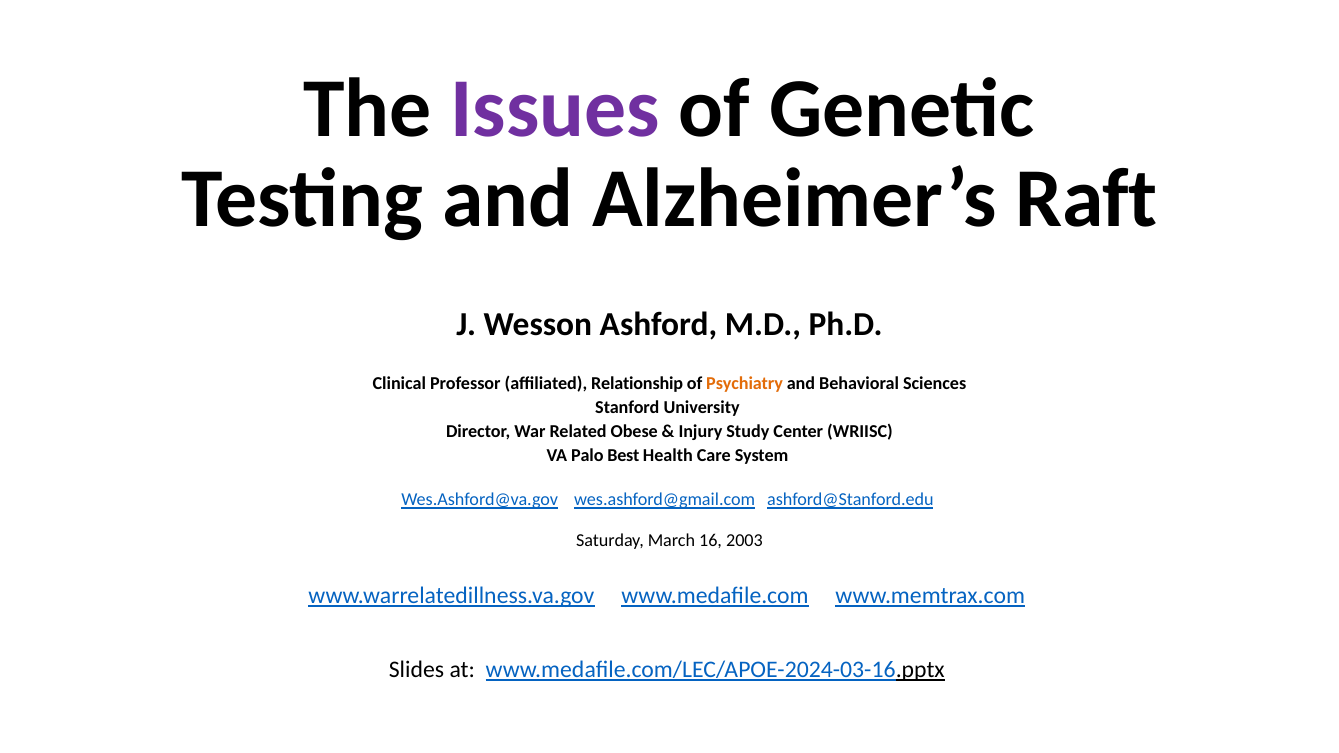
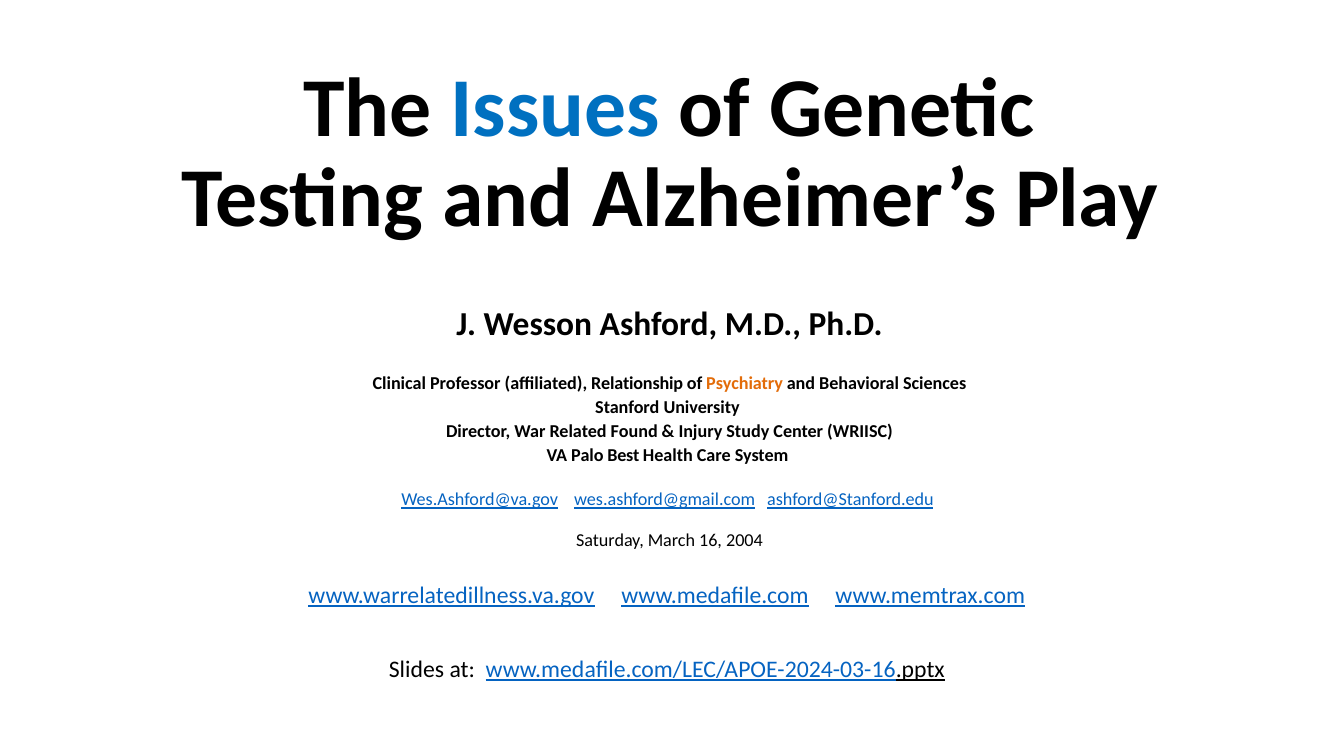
Issues colour: purple -> blue (555, 109)
Raft: Raft -> Play (1087, 199)
Obese: Obese -> Found (634, 432)
2003: 2003 -> 2004 (744, 541)
